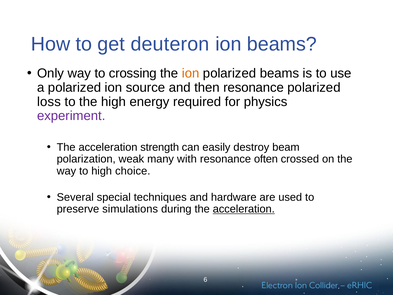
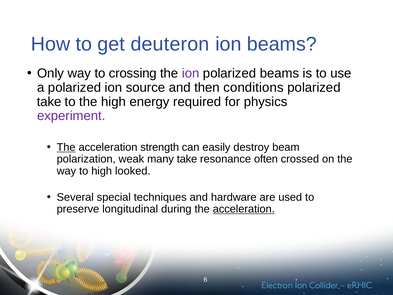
ion colour: orange -> purple (191, 73)
then resonance: resonance -> conditions (254, 87)
loss: loss -> take (49, 102)
The underline: none -> present (66, 147)
many with: with -> take (187, 159)
choice: choice -> looked (133, 171)
simulations: simulations -> longitudinal (130, 209)
